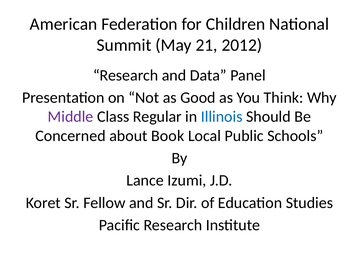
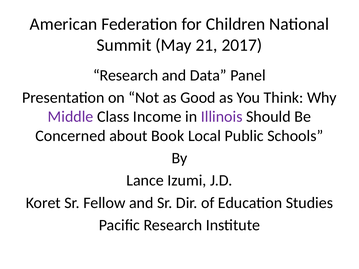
2012: 2012 -> 2017 (242, 45)
Regular: Regular -> Income (157, 117)
Illinois colour: blue -> purple (222, 117)
